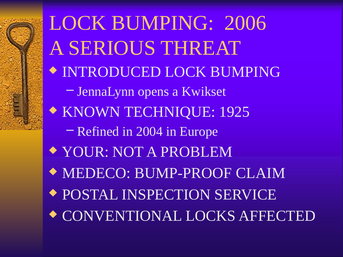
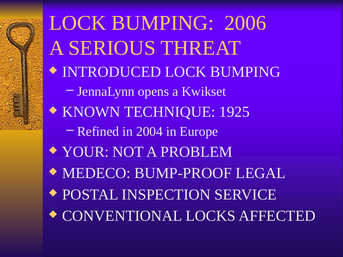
CLAIM: CLAIM -> LEGAL (261, 173)
